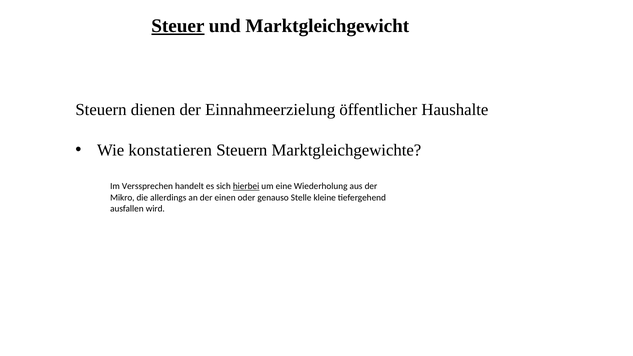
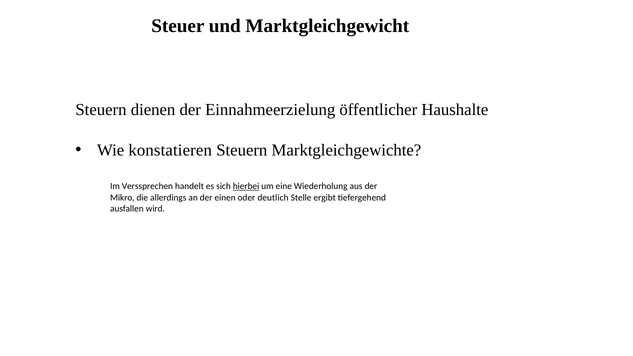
Steuer underline: present -> none (178, 26)
genauso: genauso -> deutlich (273, 198)
kleine: kleine -> ergibt (325, 198)
